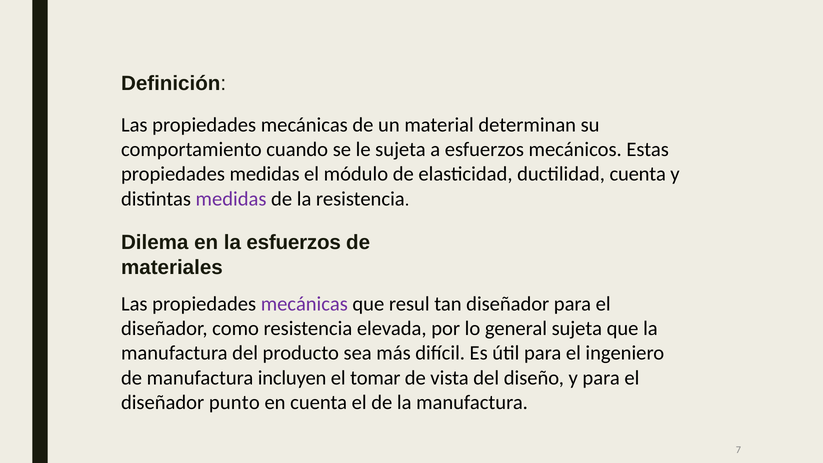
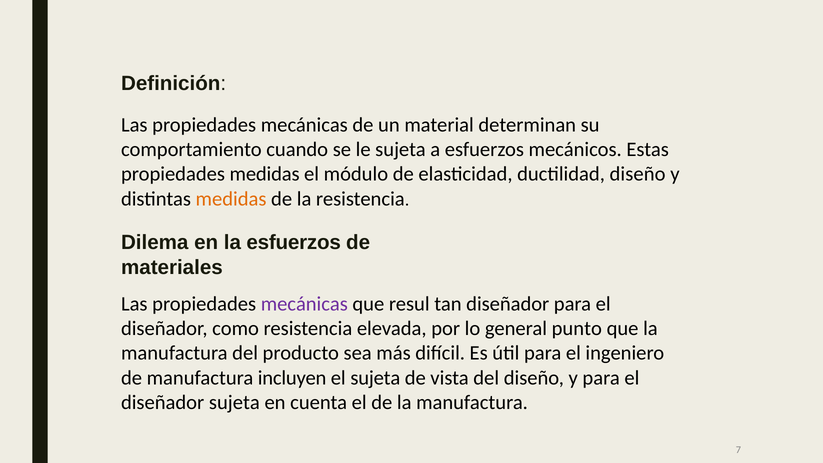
ductilidad cuenta: cuenta -> diseño (638, 174)
medidas colour: purple -> orange (231, 199)
general sujeta: sujeta -> punto (577, 328)
el tomar: tomar -> sujeta (375, 378)
diseñador punto: punto -> sujeta (234, 403)
